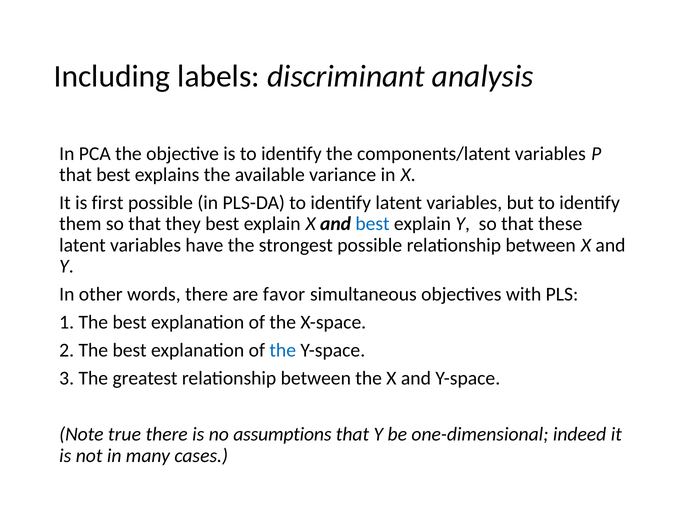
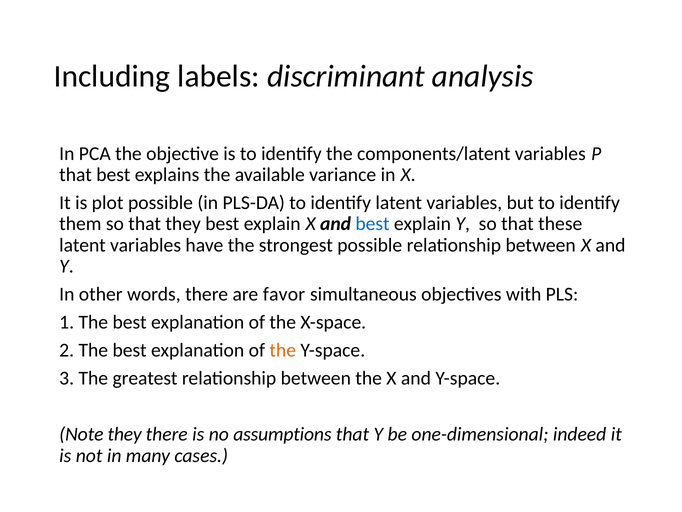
first: first -> plot (108, 203)
the colour: blue -> orange (283, 350)
Note true: true -> they (125, 434)
